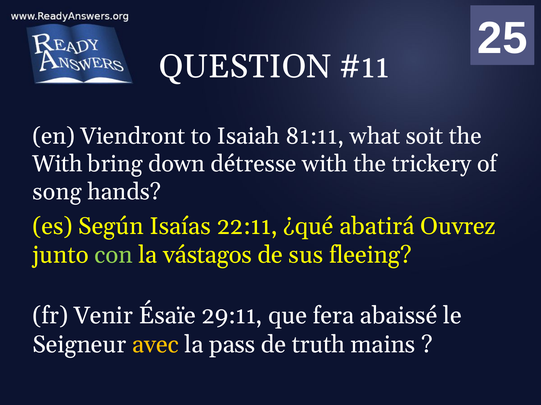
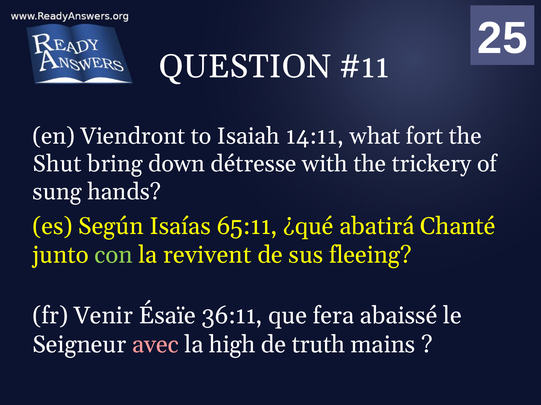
81:11: 81:11 -> 14:11 (315, 136)
soit: soit -> fort (425, 136)
With: With -> Shut (57, 164)
song: song -> sung (57, 192)
22:11: 22:11 -> 65:11 (247, 227)
Ouvrez: Ouvrez -> Chanté (458, 227)
vástagos: vástagos -> revivent (207, 255)
29:11: 29:11 -> 36:11 (232, 316)
avec colour: yellow -> pink (155, 345)
pass: pass -> high (232, 345)
